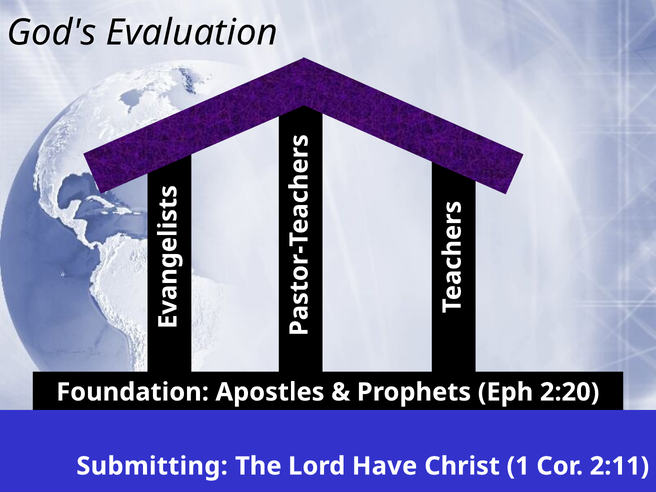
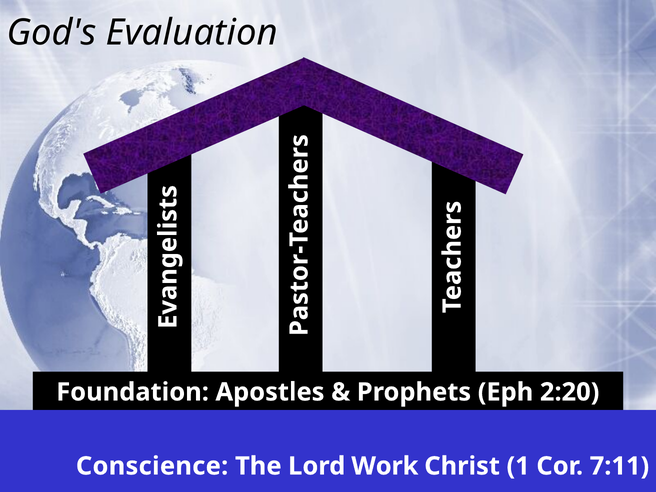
Submitting: Submitting -> Conscience (152, 466)
Have: Have -> Work (385, 466)
2:11: 2:11 -> 7:11 (619, 466)
